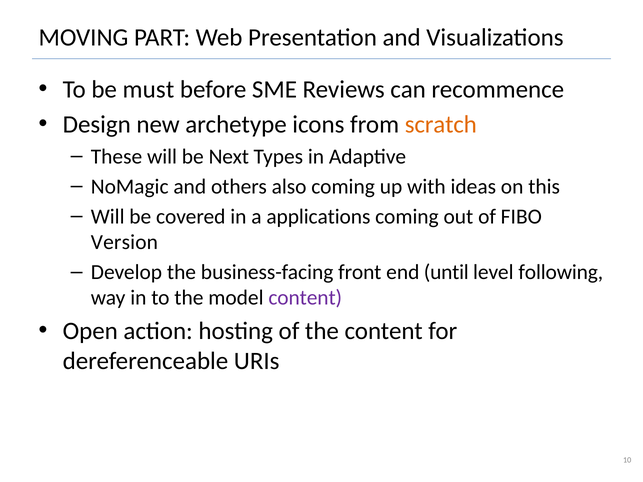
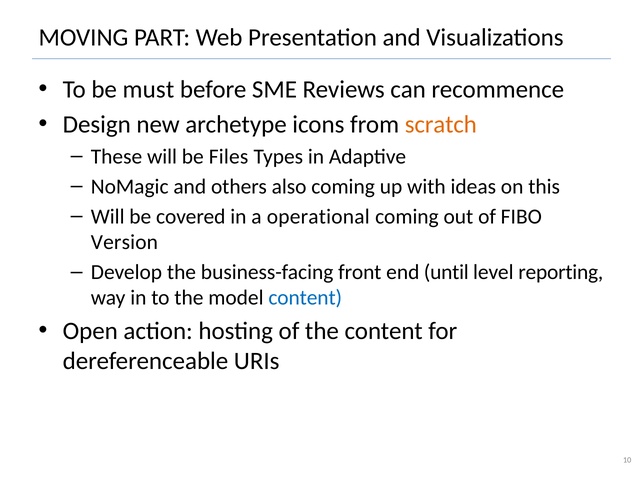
Next: Next -> Files (229, 157)
applications: applications -> operational (318, 217)
following: following -> reporting (561, 272)
content colour: purple -> blue (305, 298)
